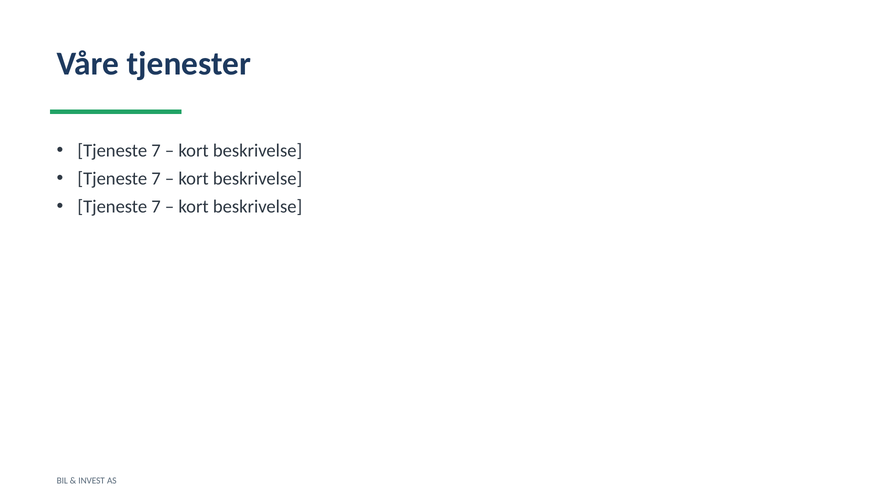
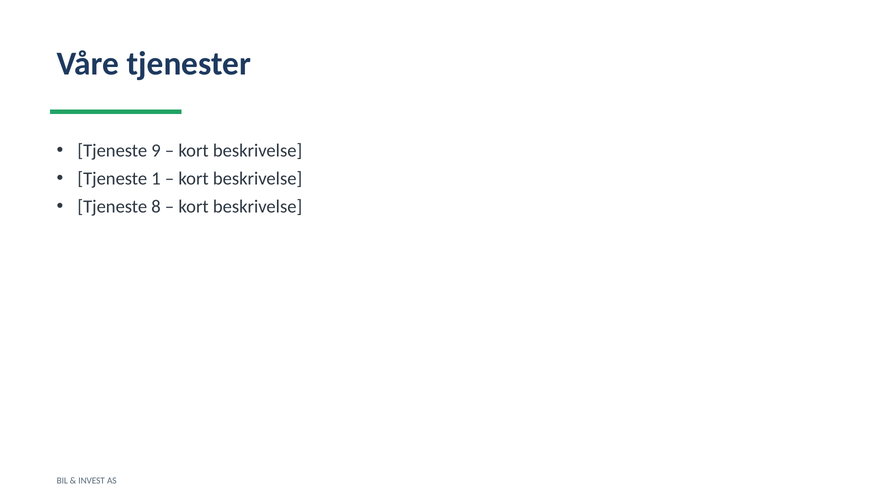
7: 7 -> 9 (156, 151)
7: 7 -> 1 (156, 179)
7: 7 -> 8 (156, 206)
